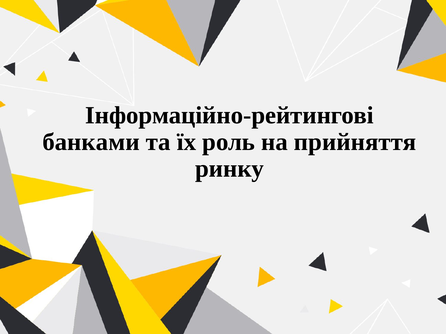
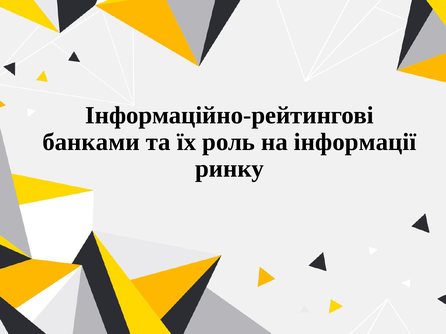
прийняття: прийняття -> інформації (355, 142)
